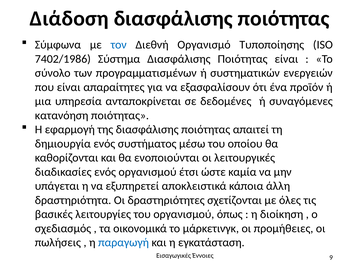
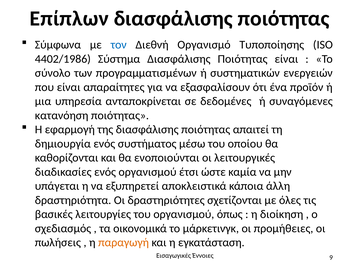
Διάδοση: Διάδοση -> Επίπλων (69, 19)
7402/1986: 7402/1986 -> 4402/1986 (63, 59)
παραγωγή colour: blue -> orange (124, 243)
